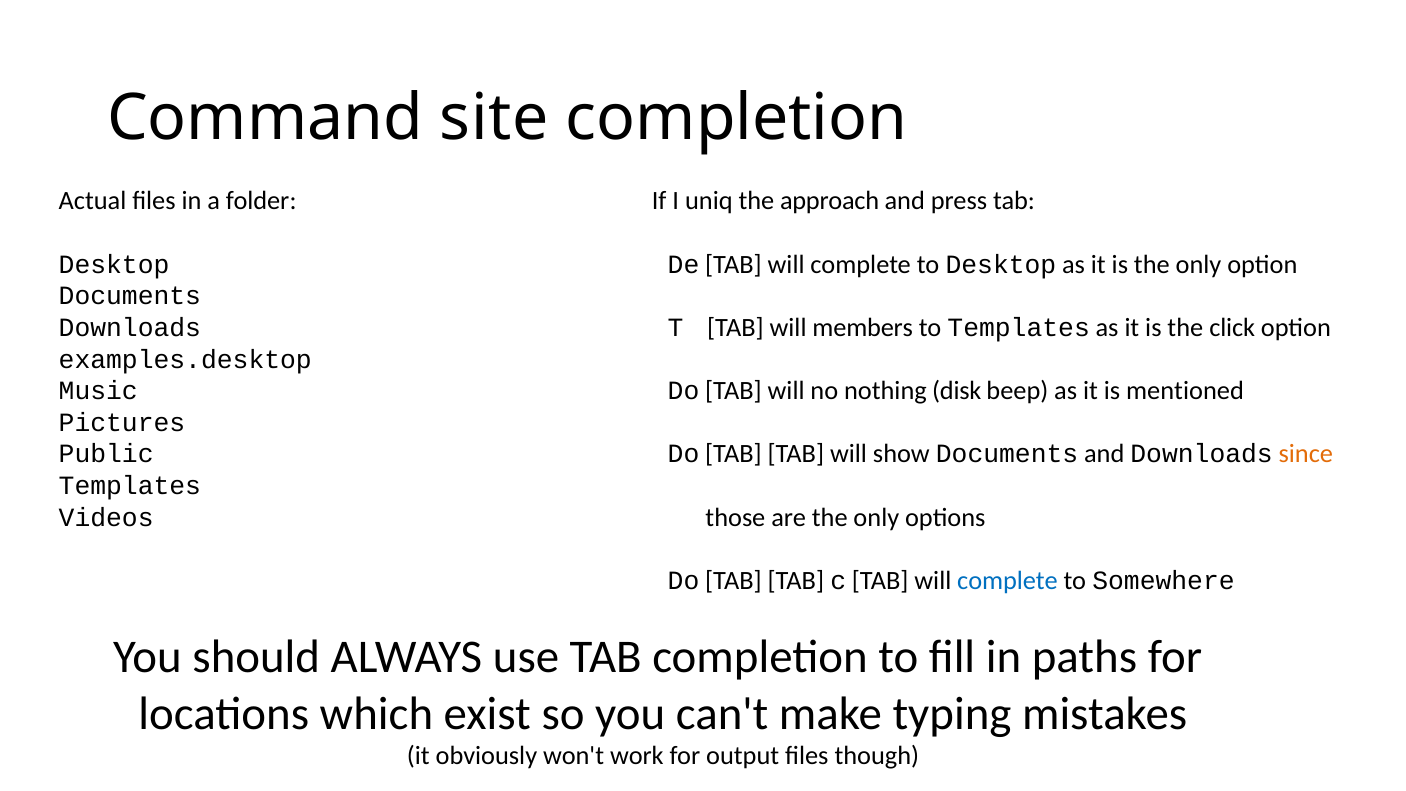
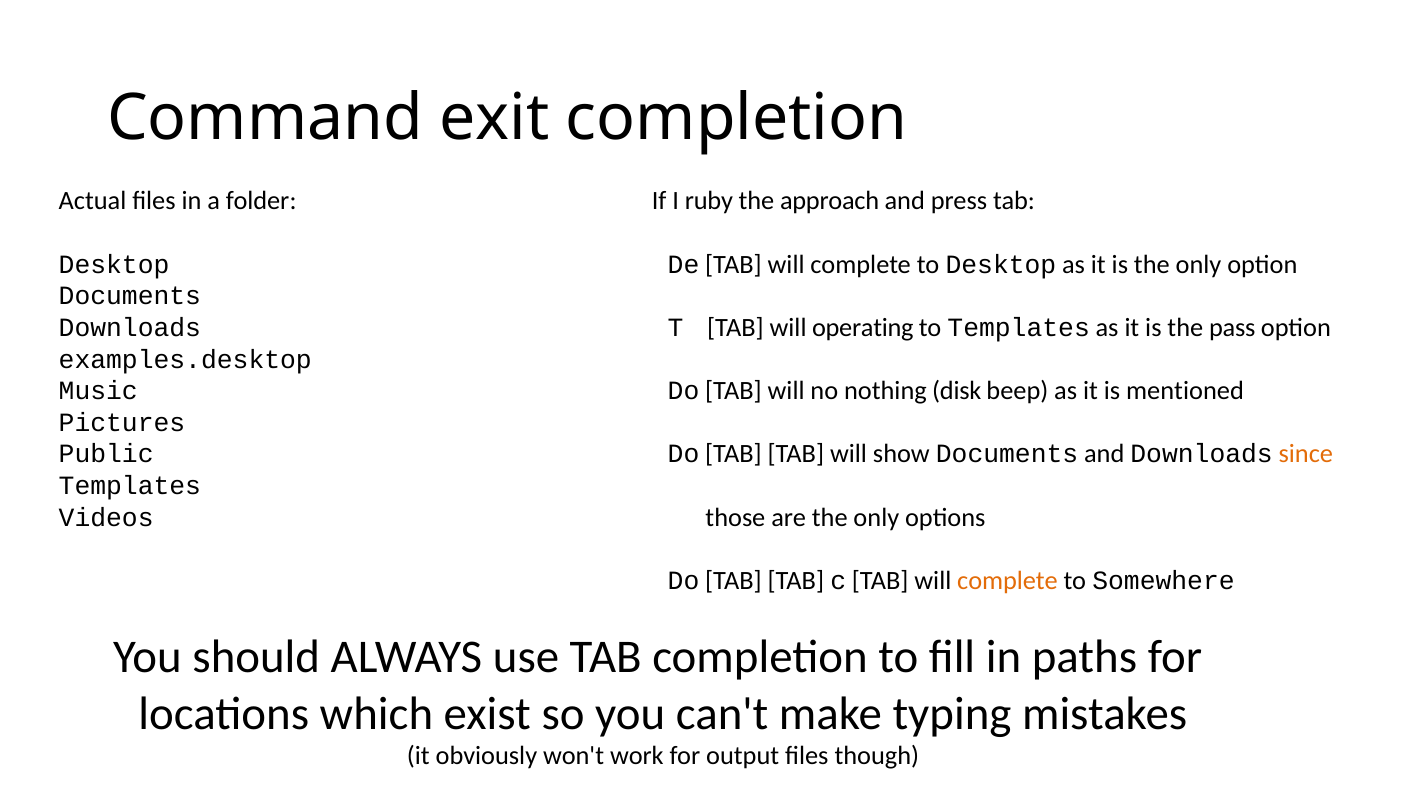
site: site -> exit (495, 118)
uniq: uniq -> ruby (709, 201)
members: members -> operating (863, 328)
click: click -> pass (1232, 328)
complete colour: blue -> orange (1007, 581)
